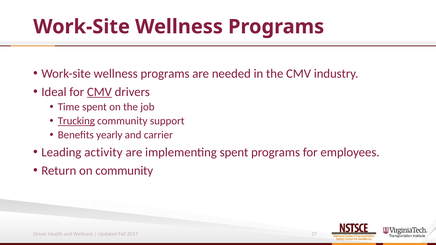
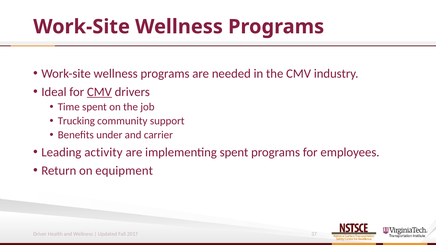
Trucking underline: present -> none (76, 121)
yearly: yearly -> under (109, 135)
on community: community -> equipment (124, 171)
